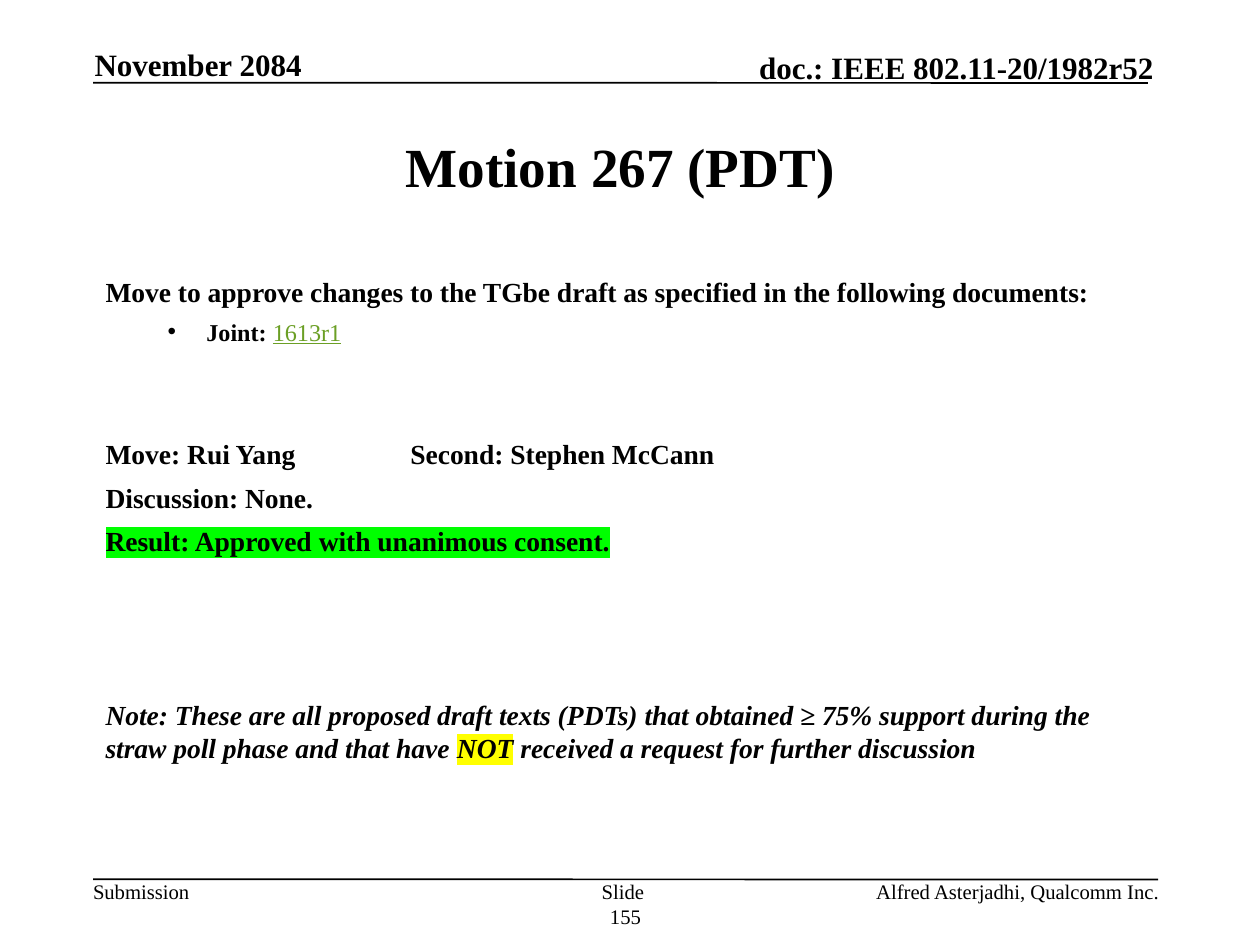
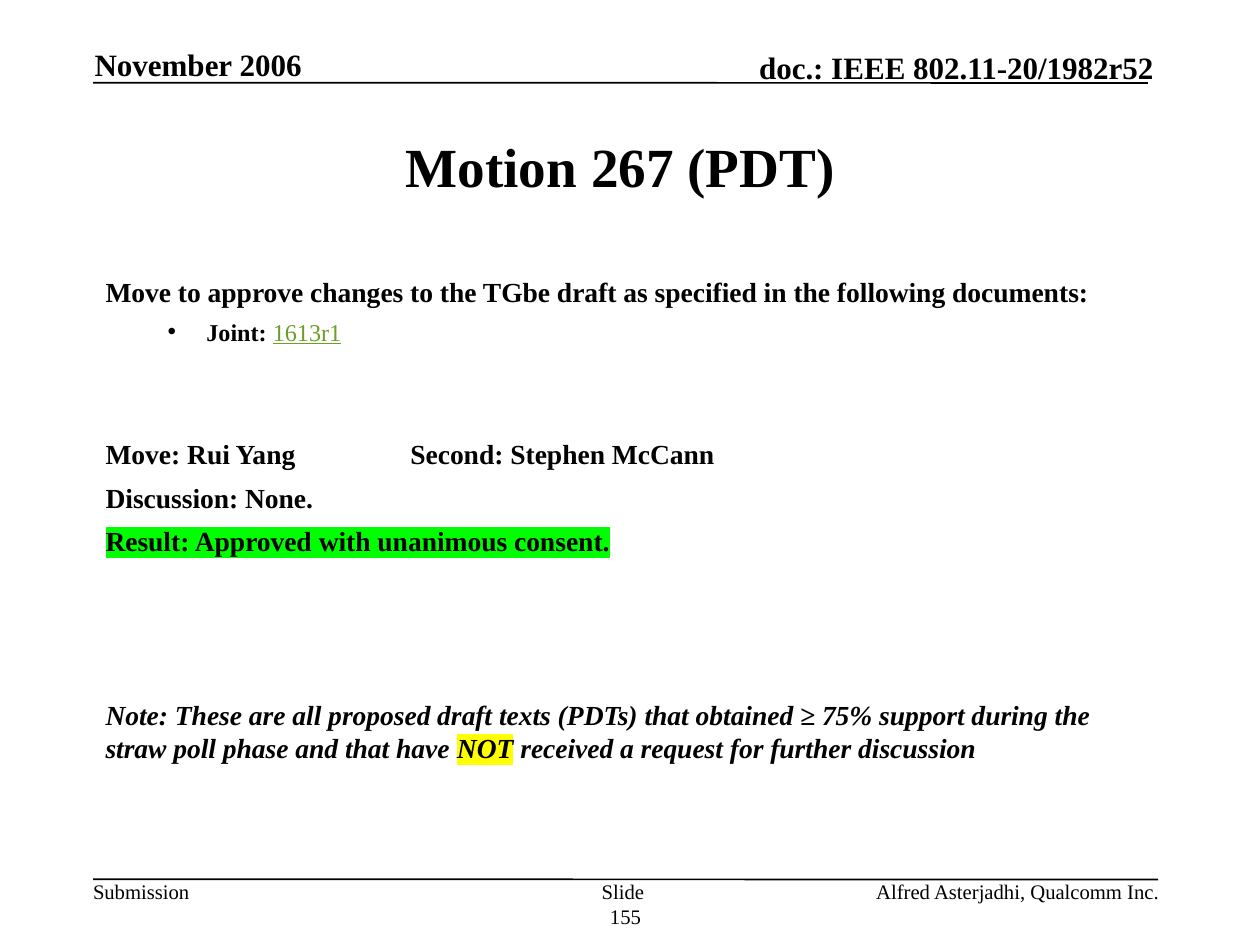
2084: 2084 -> 2006 (271, 66)
